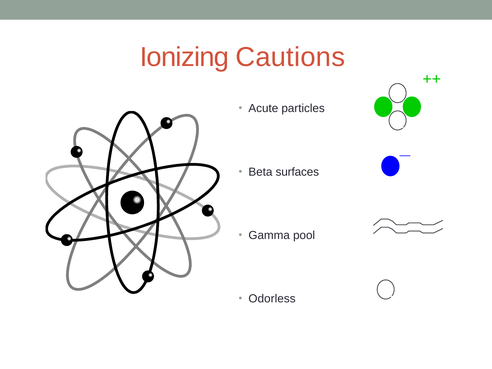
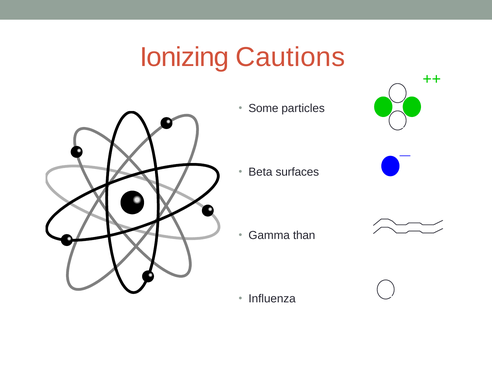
Acute: Acute -> Some (263, 108)
pool: pool -> than (304, 235)
Odorless: Odorless -> Influenza (272, 299)
